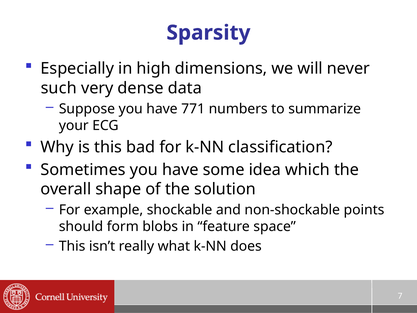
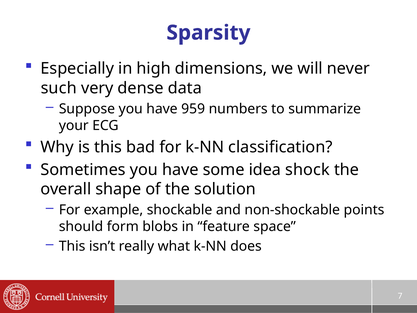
771: 771 -> 959 (193, 109)
which: which -> shock (308, 170)
